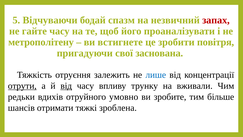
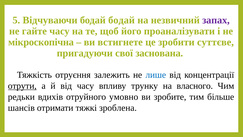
бодай спазм: спазм -> бодай (121, 20)
запах colour: red -> purple (216, 20)
метрополітену: метрополітену -> мікроскопічна (41, 42)
повітря: повітря -> суттєве (215, 42)
від underline: present -> none (66, 86)
вживали: вживали -> власного (195, 86)
